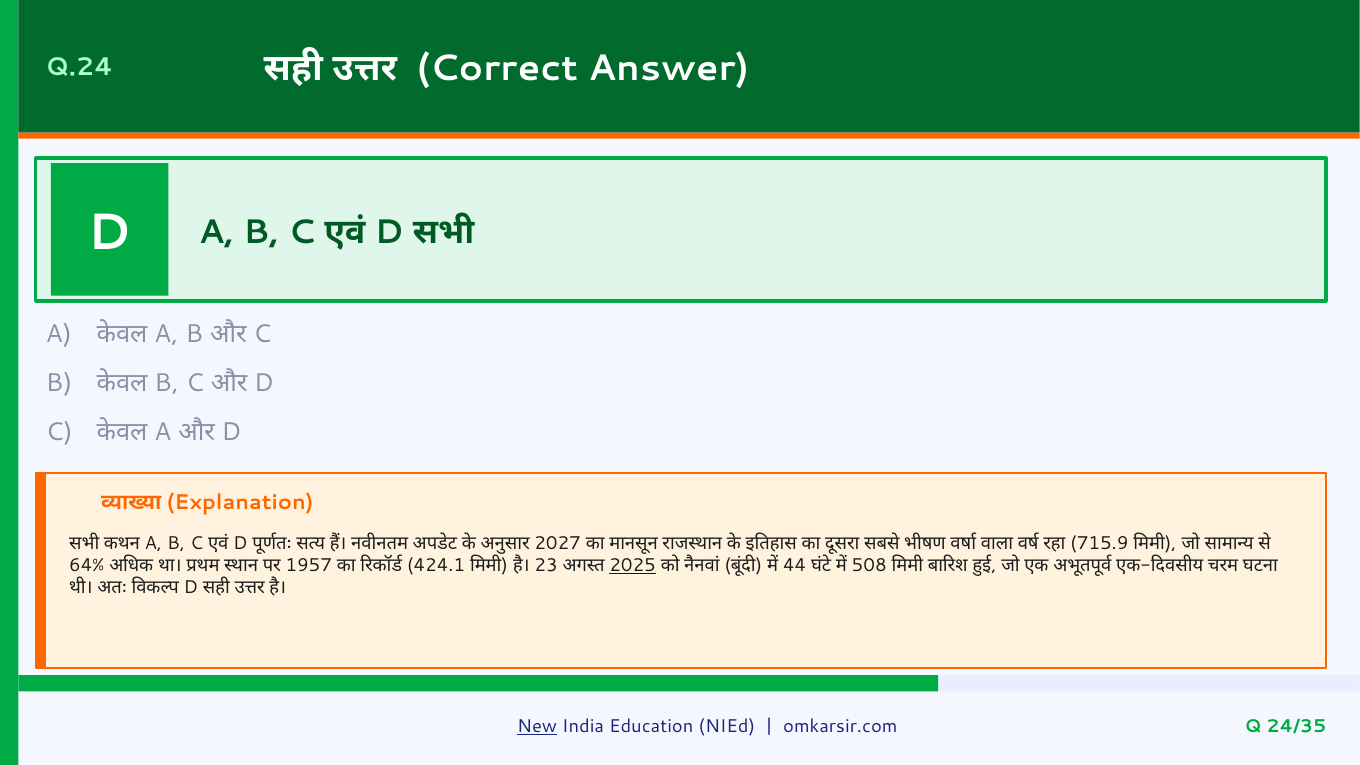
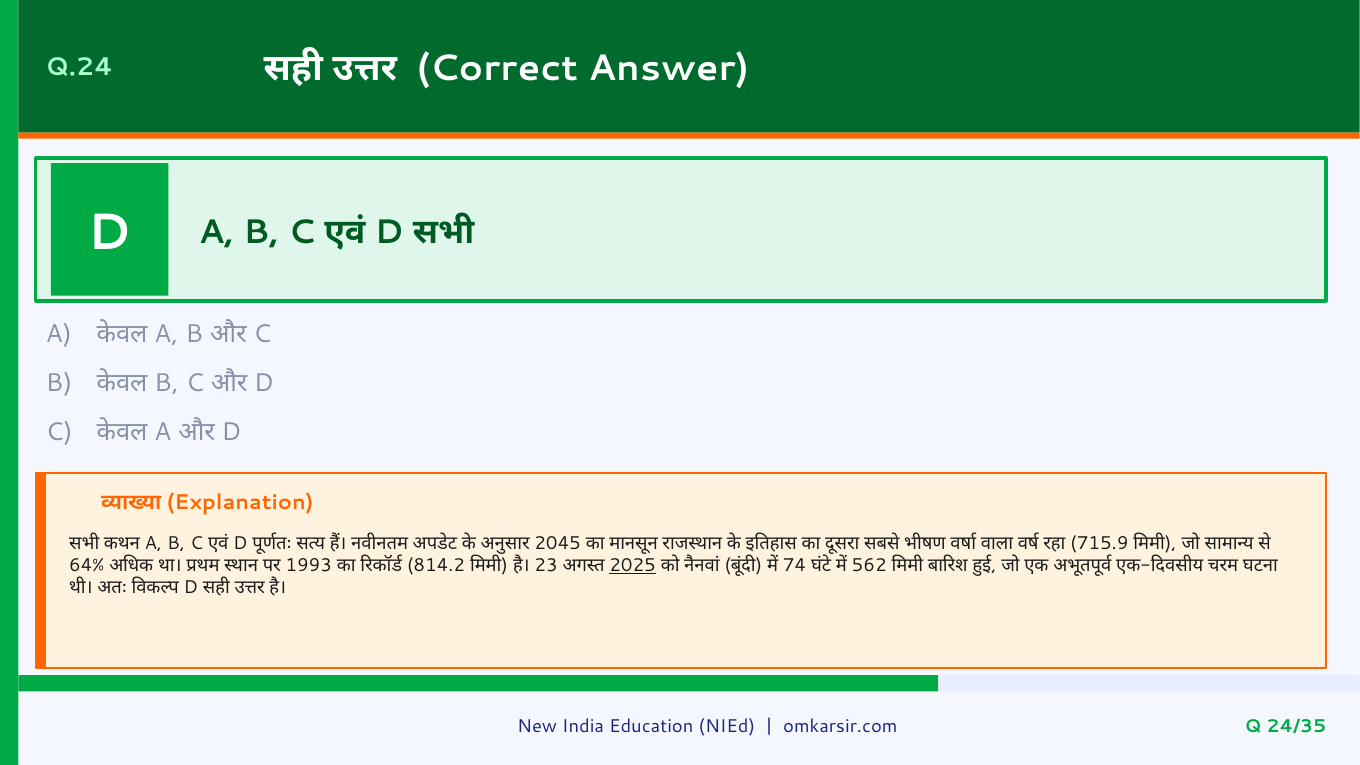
2027: 2027 -> 2045 (558, 544)
1957: 1957 -> 1993 (309, 566)
424.1: 424.1 -> 814.2 (436, 566)
44: 44 -> 74 (794, 566)
508: 508 -> 562 (869, 566)
New underline: present -> none (537, 726)
